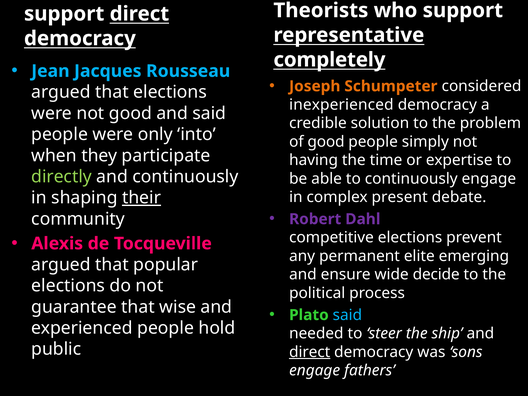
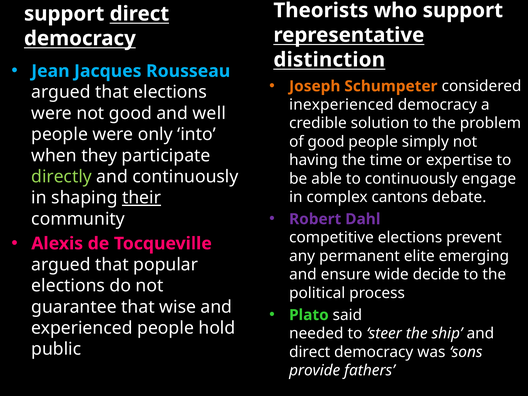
completely: completely -> distinction (329, 60)
and said: said -> well (209, 113)
present: present -> cantons (400, 197)
said colour: light blue -> white (347, 315)
direct underline: present -> none (310, 352)
engage: engage -> provide (315, 370)
